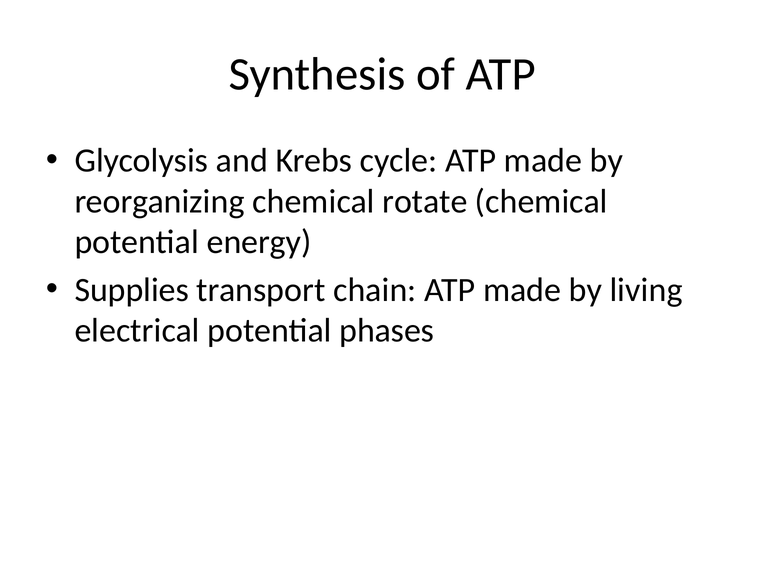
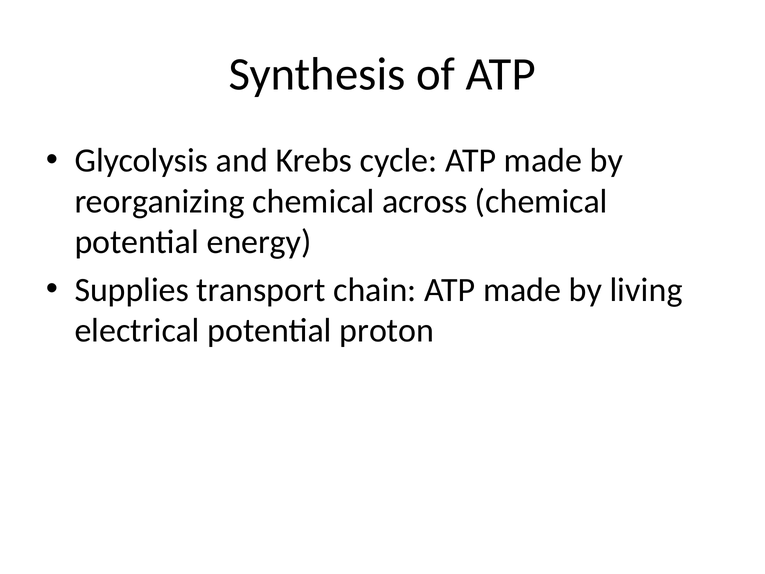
rotate: rotate -> across (425, 201)
phases: phases -> proton (387, 331)
